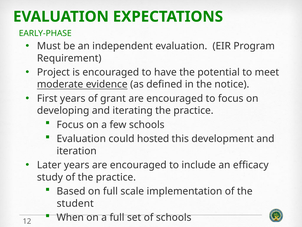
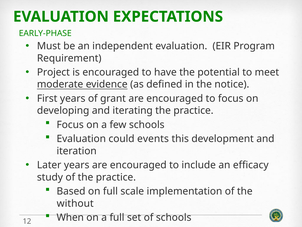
hosted: hosted -> events (153, 139)
student: student -> without (75, 203)
